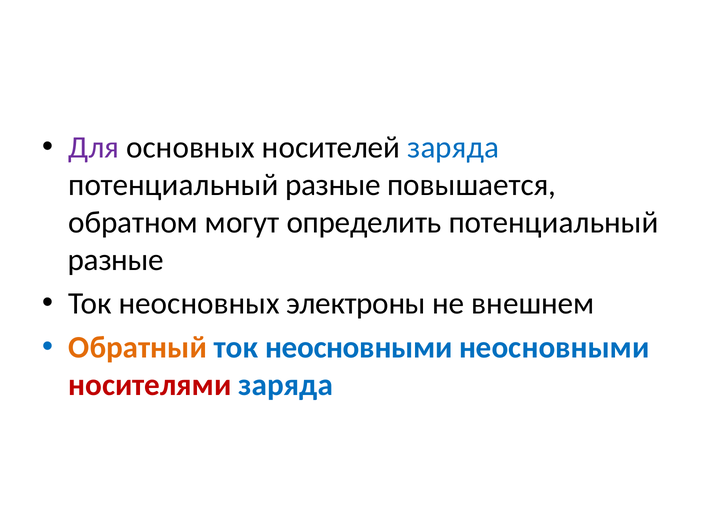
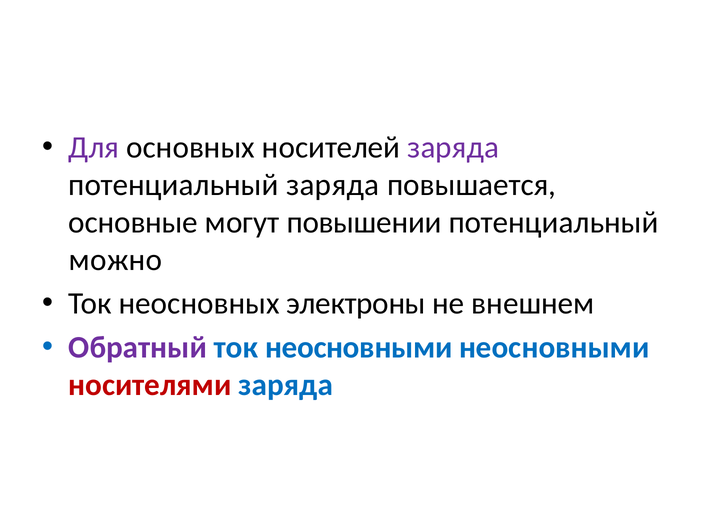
заряда colour: blue -> purple (453, 147)
разные: разные -> заряда (333, 185)
обратном: обратном -> основные (133, 222)
определить: определить -> повышении (364, 222)
разные: разные -> можно (116, 260)
Обратный colour: orange -> purple (138, 347)
